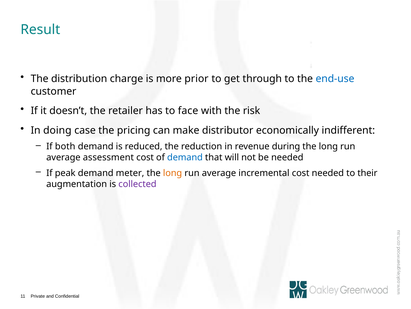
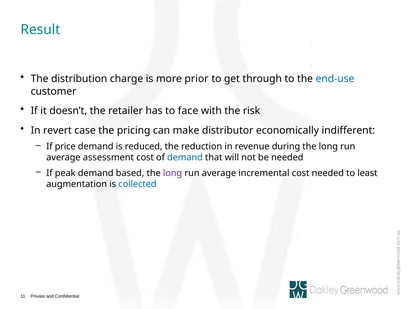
doing: doing -> revert (57, 130)
both: both -> price (65, 146)
meter: meter -> based (130, 173)
long colour: orange -> purple (173, 173)
their: their -> least (367, 173)
collected colour: purple -> blue (137, 184)
